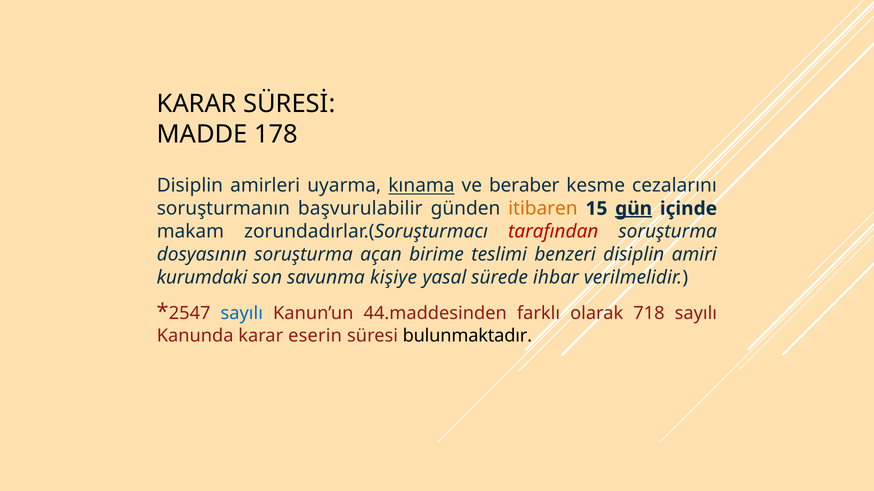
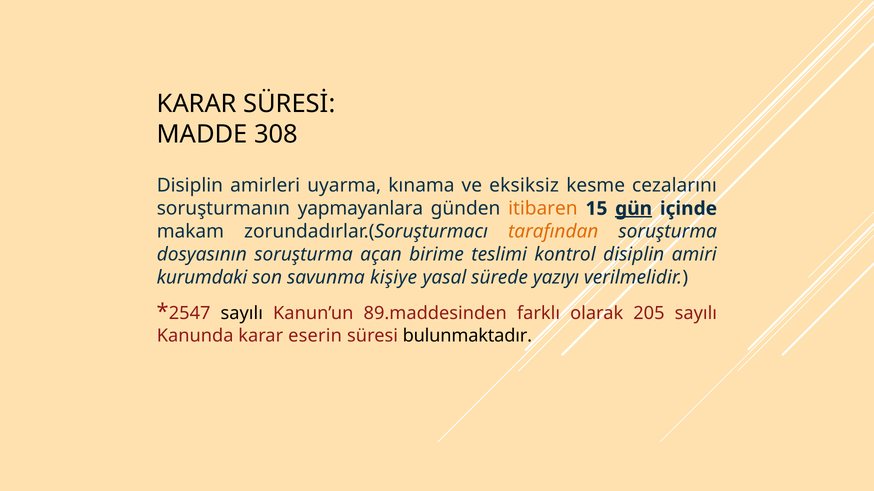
178: 178 -> 308 (276, 135)
kınama underline: present -> none (421, 186)
beraber: beraber -> eksiksiz (524, 186)
başvurulabilir: başvurulabilir -> yapmayanlara (360, 209)
tarafından colour: red -> orange (553, 232)
benzeri: benzeri -> kontrol (565, 255)
ihbar: ihbar -> yazıyı (556, 278)
sayılı colour: blue -> black (242, 313)
44.maddesinden: 44.maddesinden -> 89.maddesinden (435, 313)
718: 718 -> 205 (649, 313)
